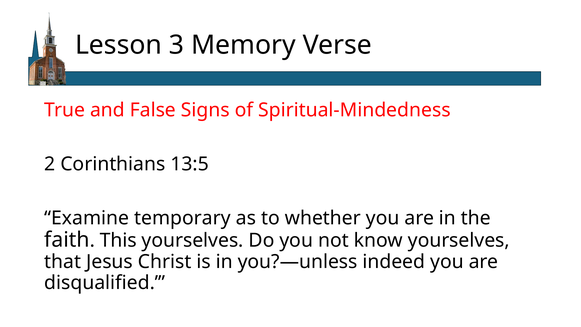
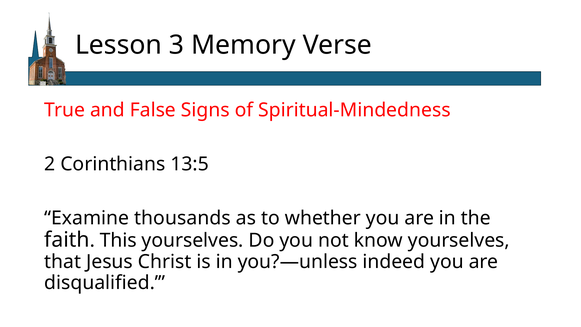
temporary: temporary -> thousands (182, 218)
